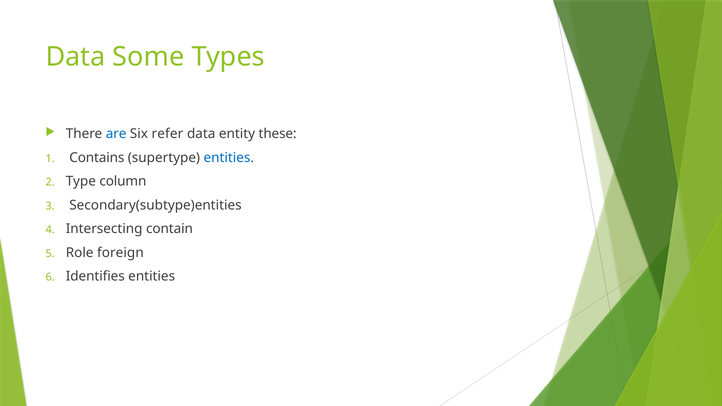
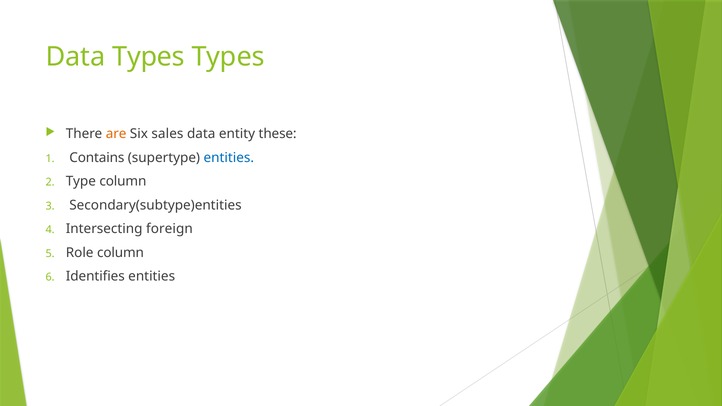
Data Some: Some -> Types (149, 57)
are colour: blue -> orange (116, 134)
refer: refer -> sales (167, 134)
contain: contain -> foreign (169, 229)
Role foreign: foreign -> column (120, 253)
